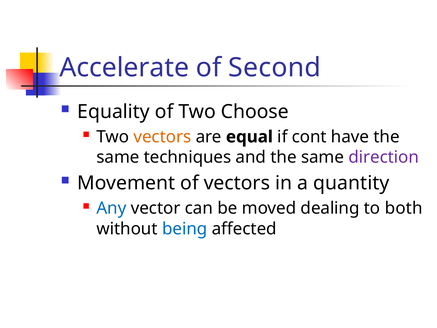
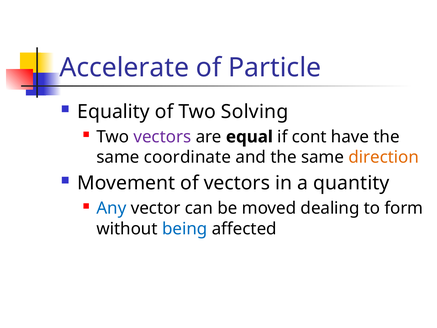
Second: Second -> Particle (275, 68)
Choose: Choose -> Solving (255, 112)
vectors colour: orange -> purple (162, 137)
techniques: techniques -> coordinate (187, 157)
direction colour: purple -> orange (384, 157)
both: both -> form (404, 208)
